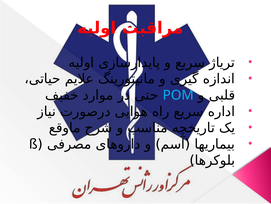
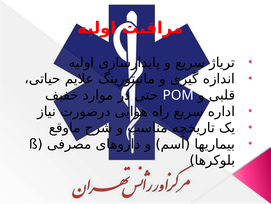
POM colour: light blue -> white (178, 95)
